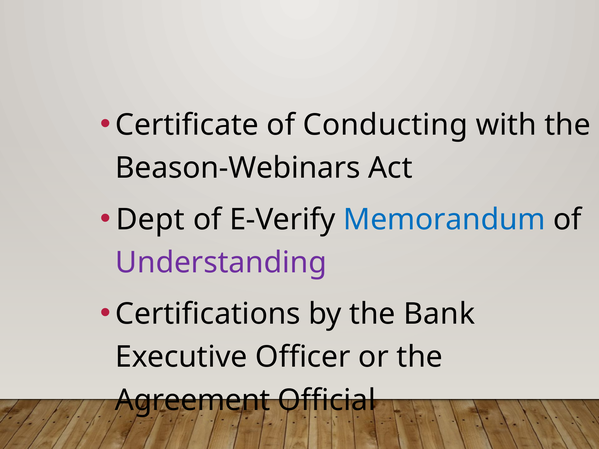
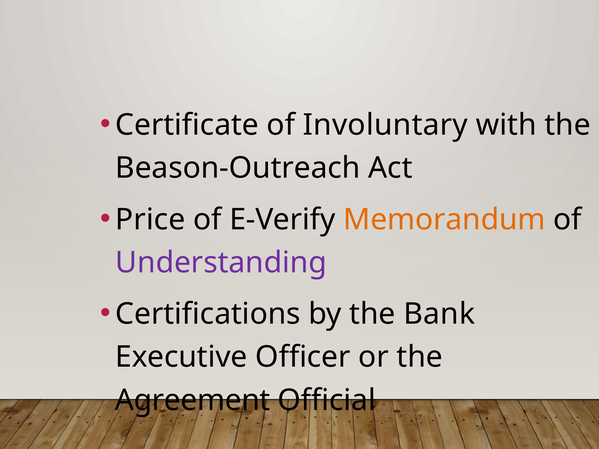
Conducting: Conducting -> Involuntary (385, 125)
Beason-Webinars: Beason-Webinars -> Beason-Outreach (238, 168)
Dept: Dept -> Price (150, 220)
Memorandum colour: blue -> orange (444, 220)
